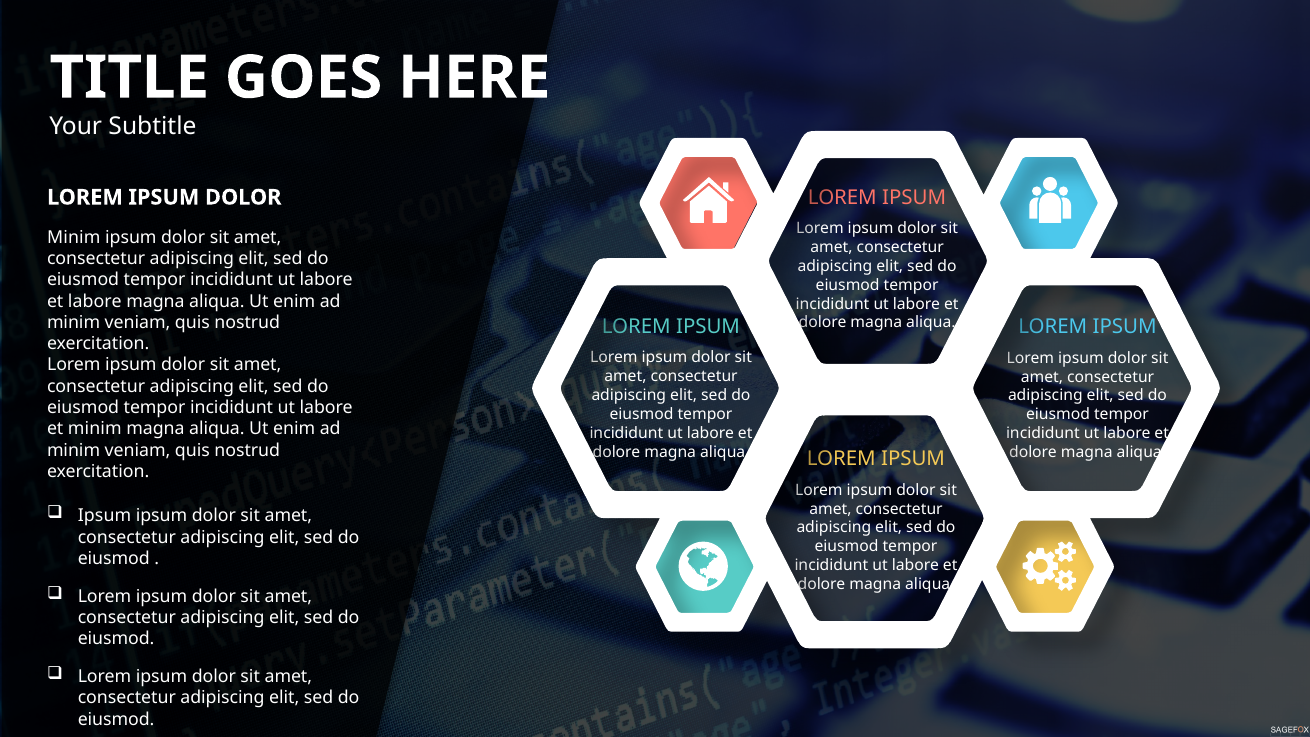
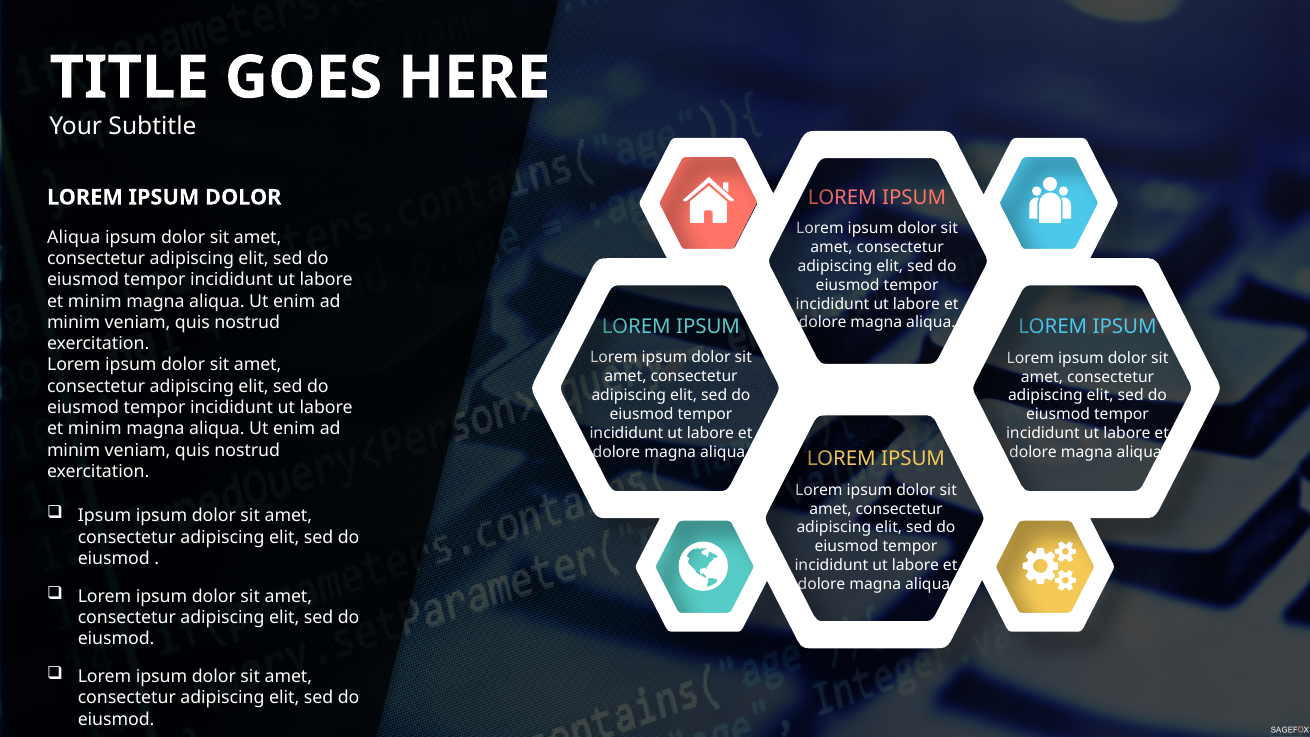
Minim: Minim -> Aliqua (74, 237)
labore: labore -> minim (95, 301)
